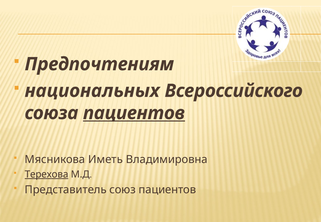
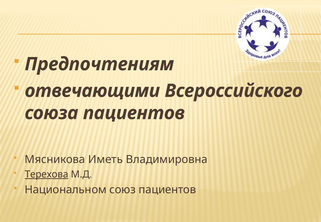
национальных: национальных -> отвечающими (92, 91)
пациентов underline: present -> none (134, 113)
Представитель: Представитель -> Национальном (66, 190)
